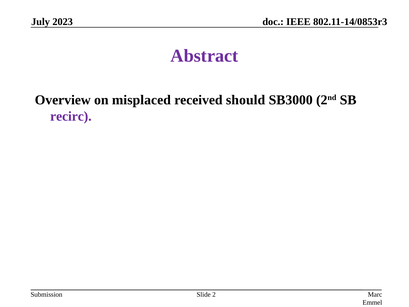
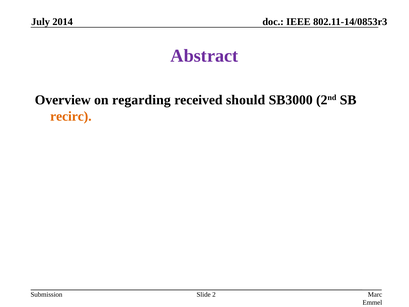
2023: 2023 -> 2014 (63, 22)
misplaced: misplaced -> regarding (141, 100)
recirc colour: purple -> orange (71, 116)
